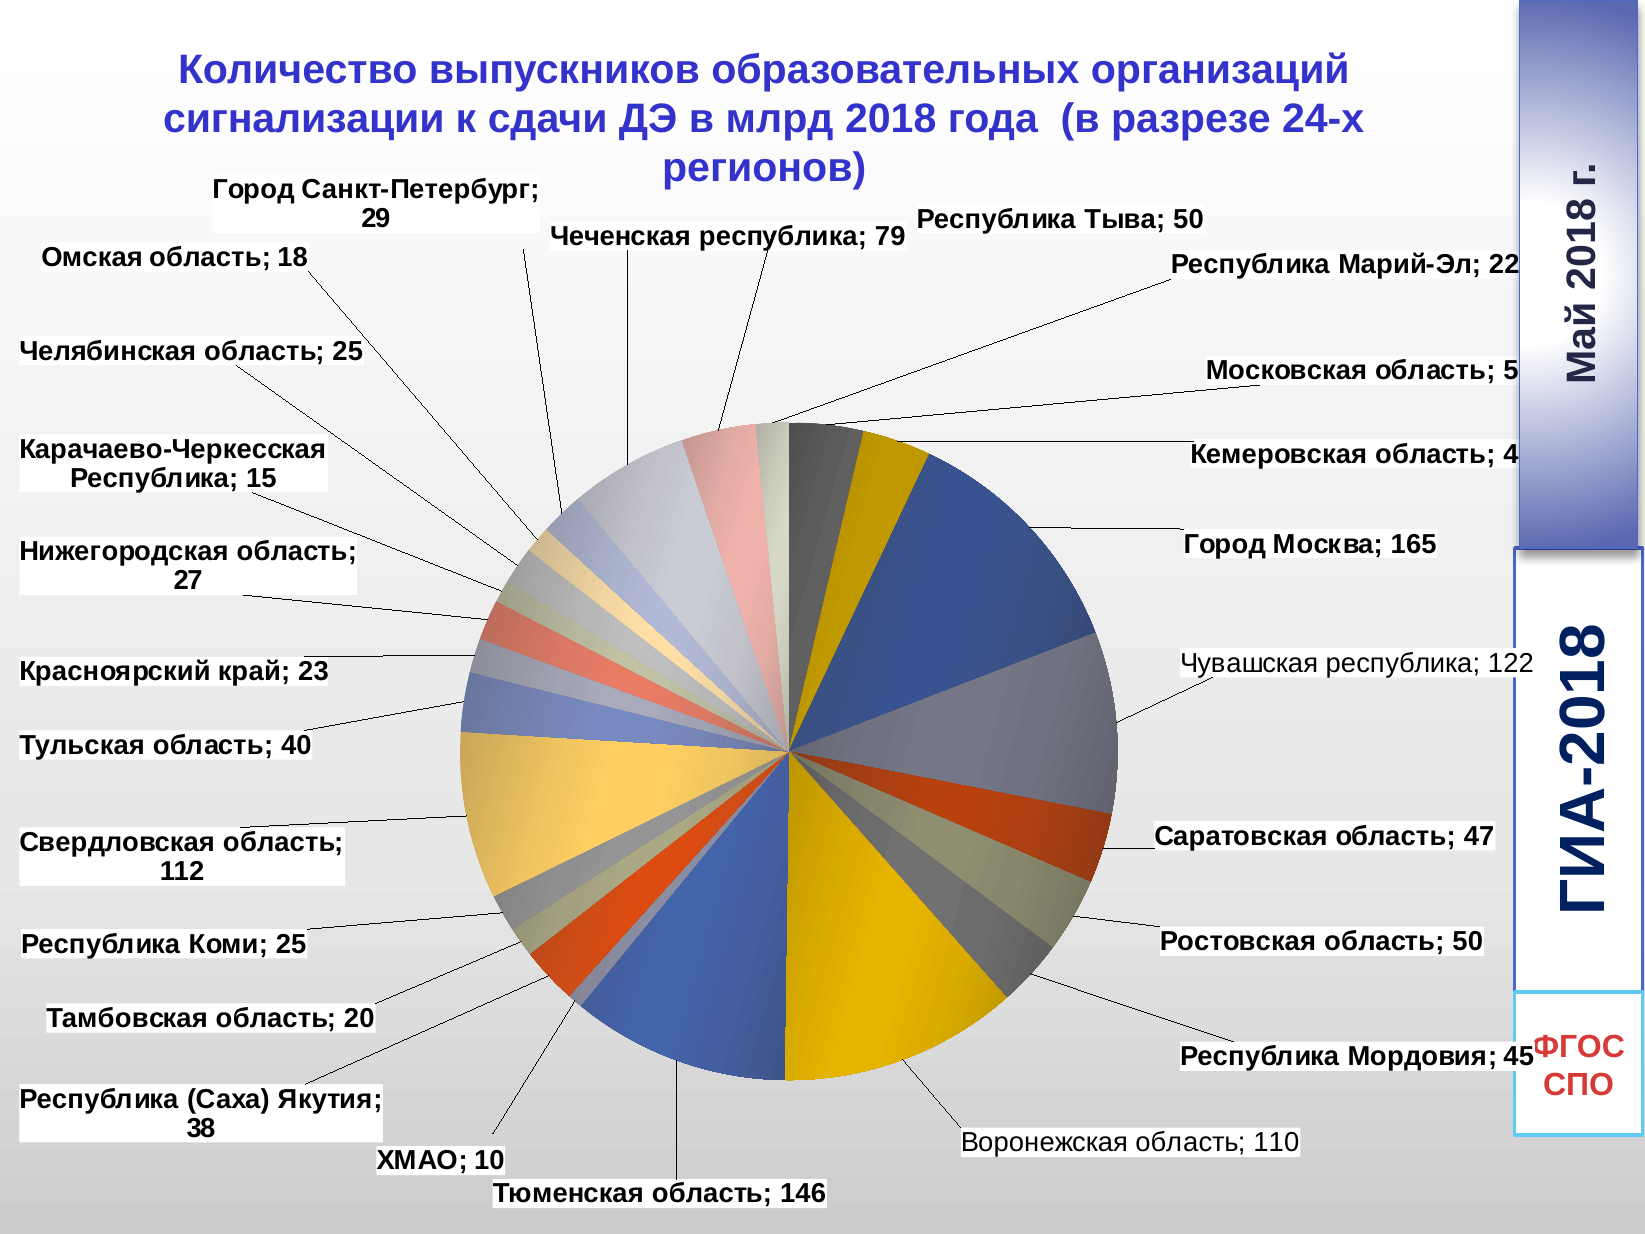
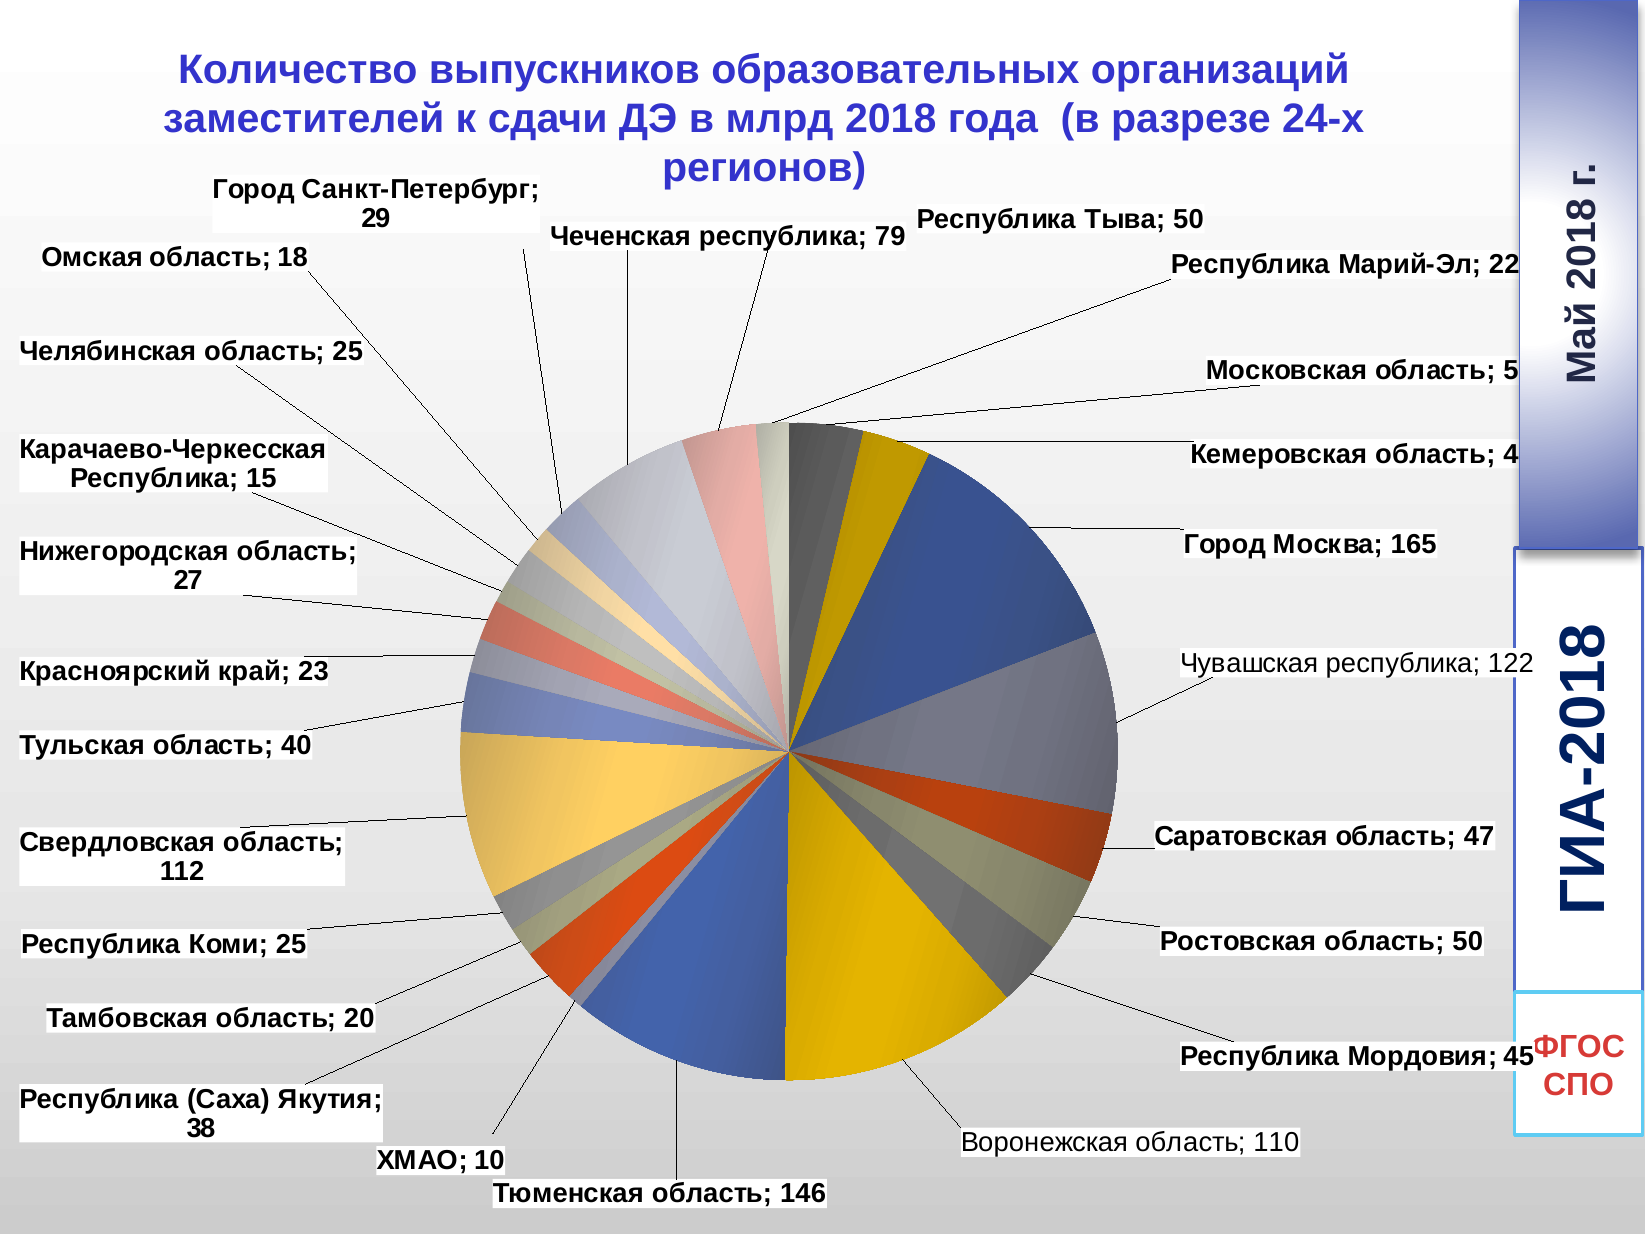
сигнализации: сигнализации -> заместителей (304, 119)
